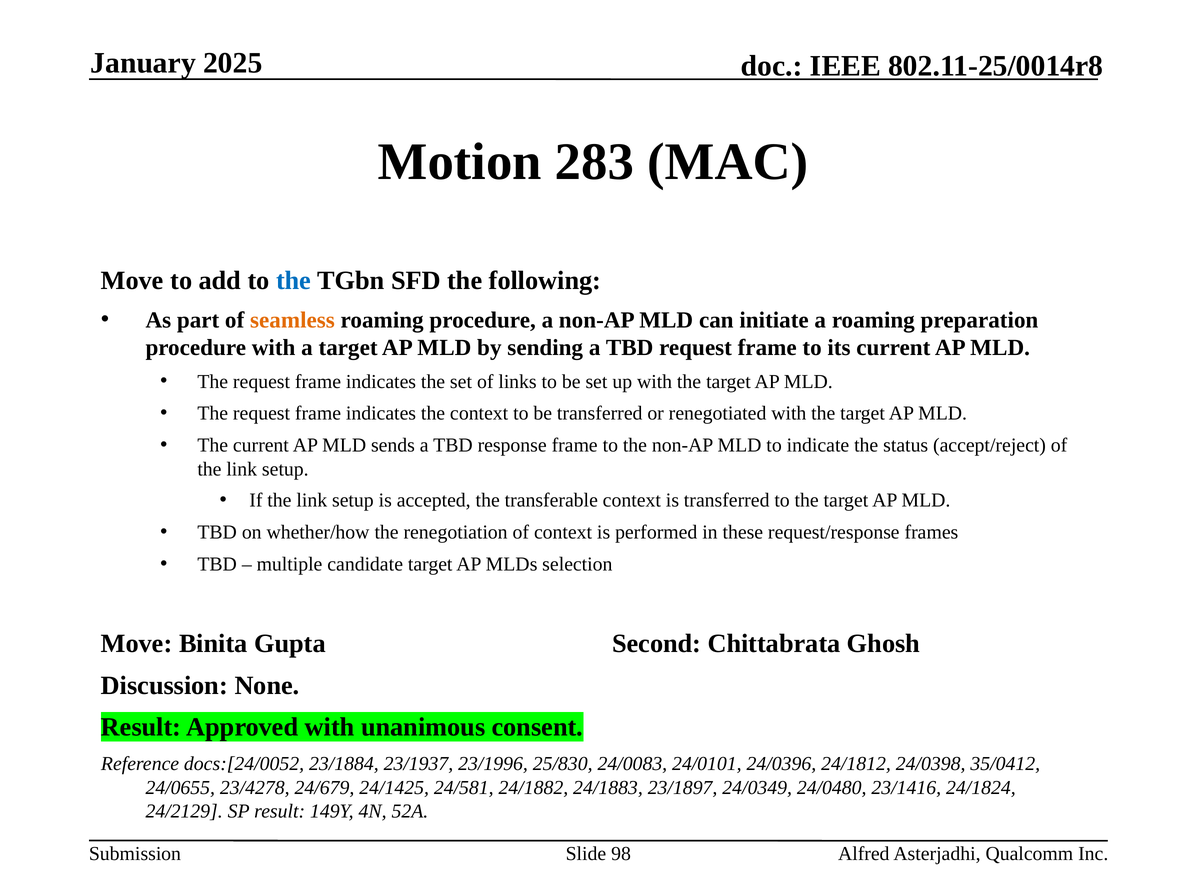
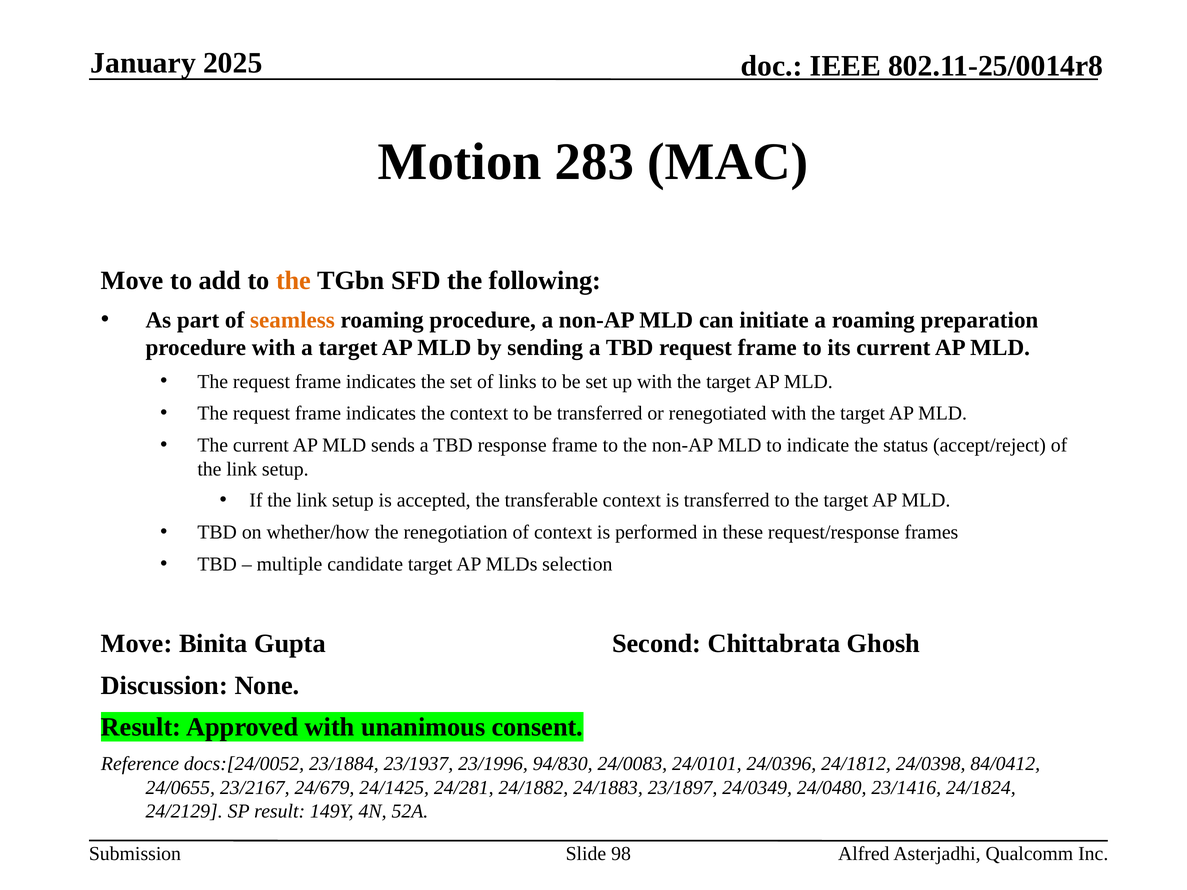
the colour: blue -> orange (294, 281)
25/830: 25/830 -> 94/830 (563, 764)
35/0412: 35/0412 -> 84/0412 (1005, 764)
23/4278: 23/4278 -> 23/2167 (255, 788)
24/581: 24/581 -> 24/281 (464, 788)
